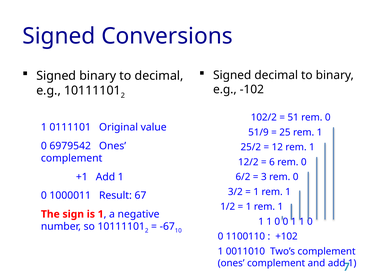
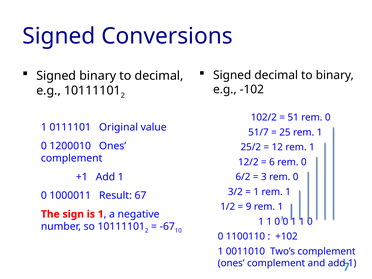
51/9: 51/9 -> 51/7 (258, 132)
6979542: 6979542 -> 1200010 (70, 146)
1: 1 -> 9 (249, 207)
